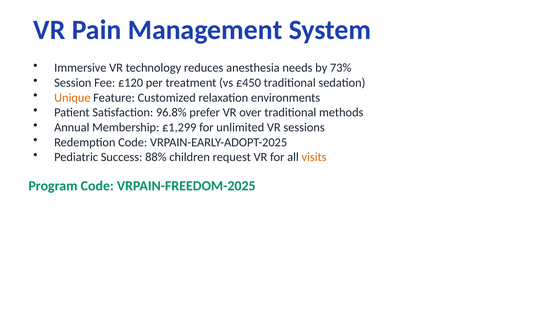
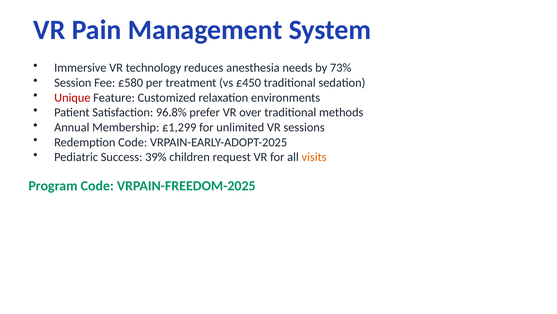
£120: £120 -> £580 (131, 83)
Unique colour: orange -> red (72, 97)
88%: 88% -> 39% (156, 157)
